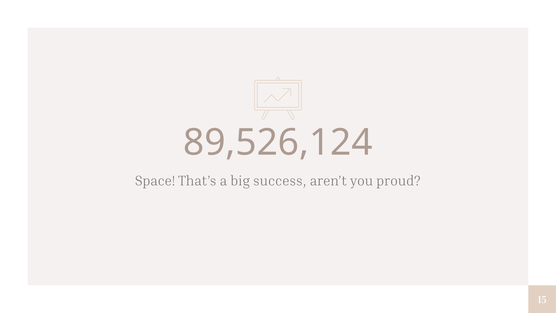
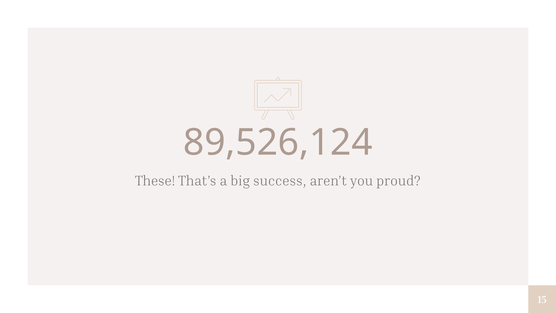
Space: Space -> These (155, 181)
